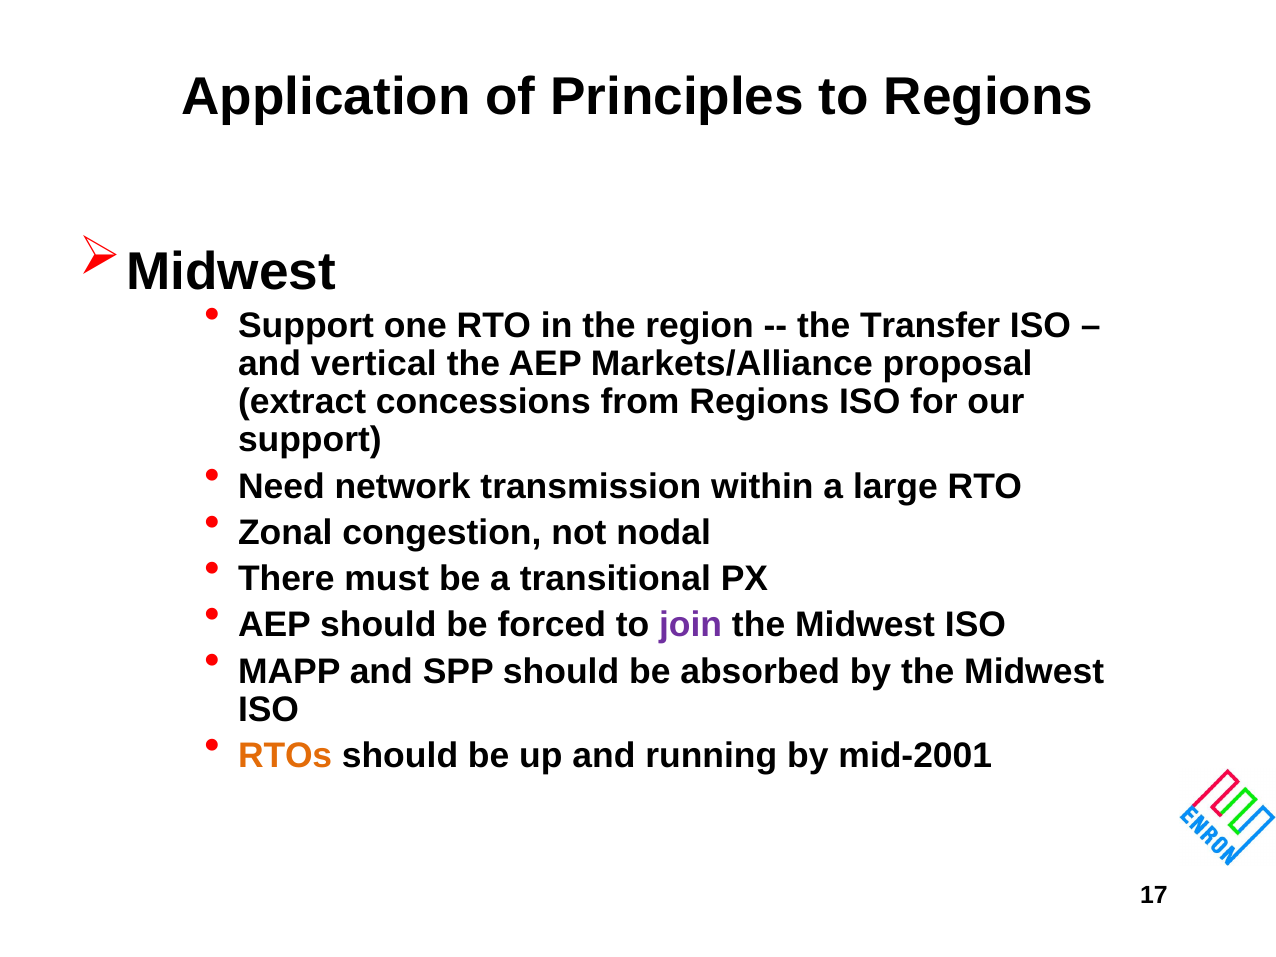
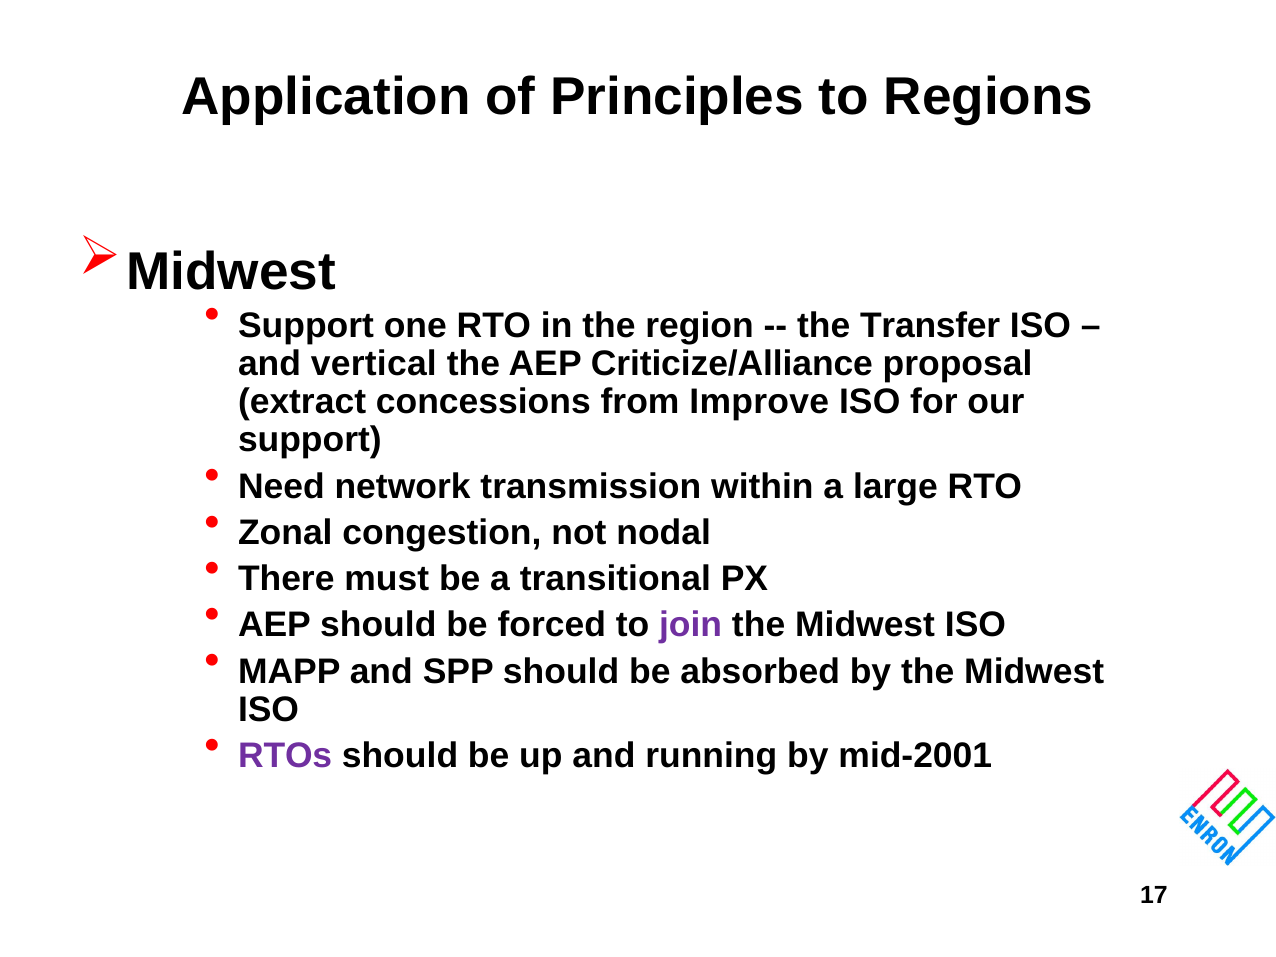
Markets/Alliance: Markets/Alliance -> Criticize/Alliance (732, 364)
from Regions: Regions -> Improve (759, 402)
RTOs colour: orange -> purple (285, 756)
